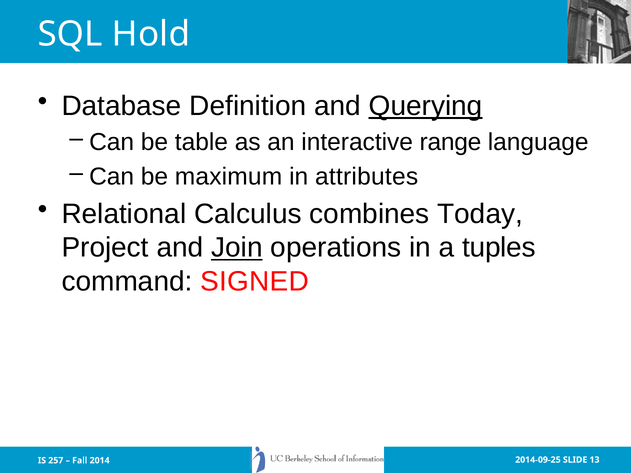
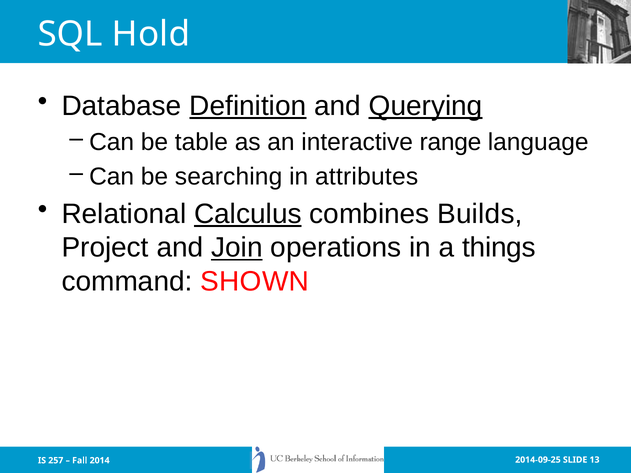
Definition underline: none -> present (248, 106)
maximum: maximum -> searching (229, 177)
Calculus underline: none -> present (248, 214)
Today: Today -> Builds (480, 214)
tuples: tuples -> things (499, 248)
SIGNED: SIGNED -> SHOWN (255, 281)
